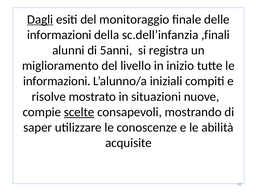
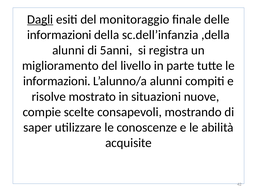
,finali: ,finali -> ,della (215, 35)
inizio: inizio -> parte (180, 66)
L’alunno/a iniziali: iniziali -> alunni (166, 81)
scelte underline: present -> none (79, 112)
